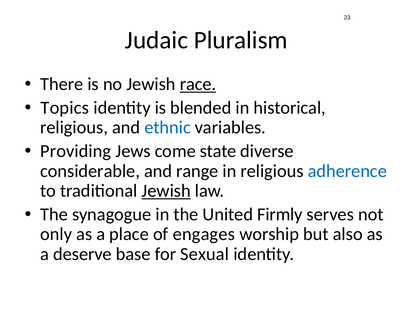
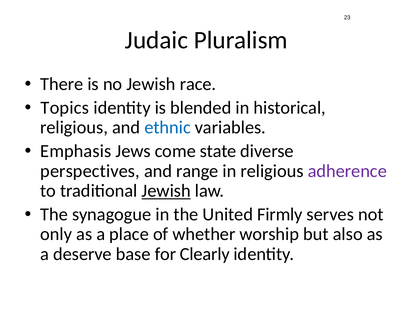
race underline: present -> none (198, 84)
Providing: Providing -> Emphasis (76, 151)
considerable: considerable -> perspectives (90, 171)
adherence colour: blue -> purple (347, 171)
engages: engages -> whether (204, 234)
Sexual: Sexual -> Clearly (205, 254)
